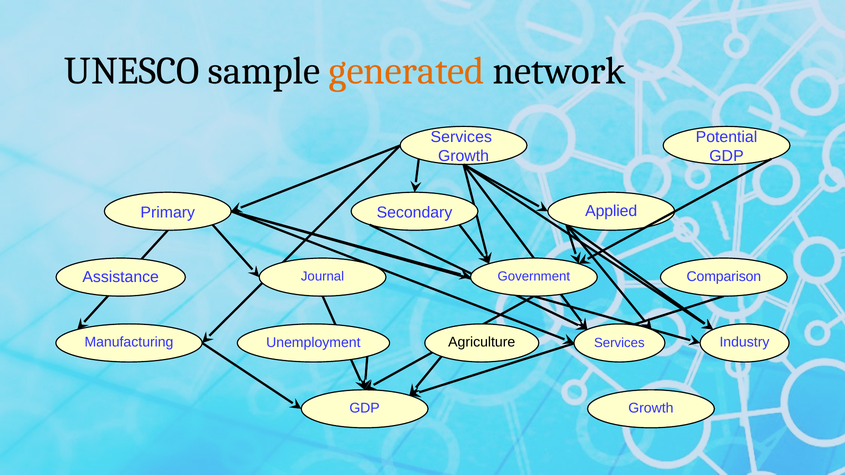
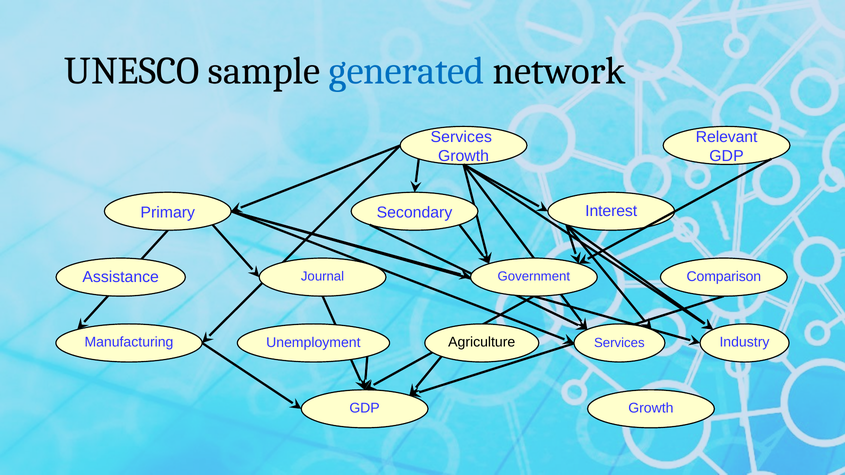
generated colour: orange -> blue (407, 71)
Potential: Potential -> Relevant (727, 137)
Applied: Applied -> Interest (611, 211)
